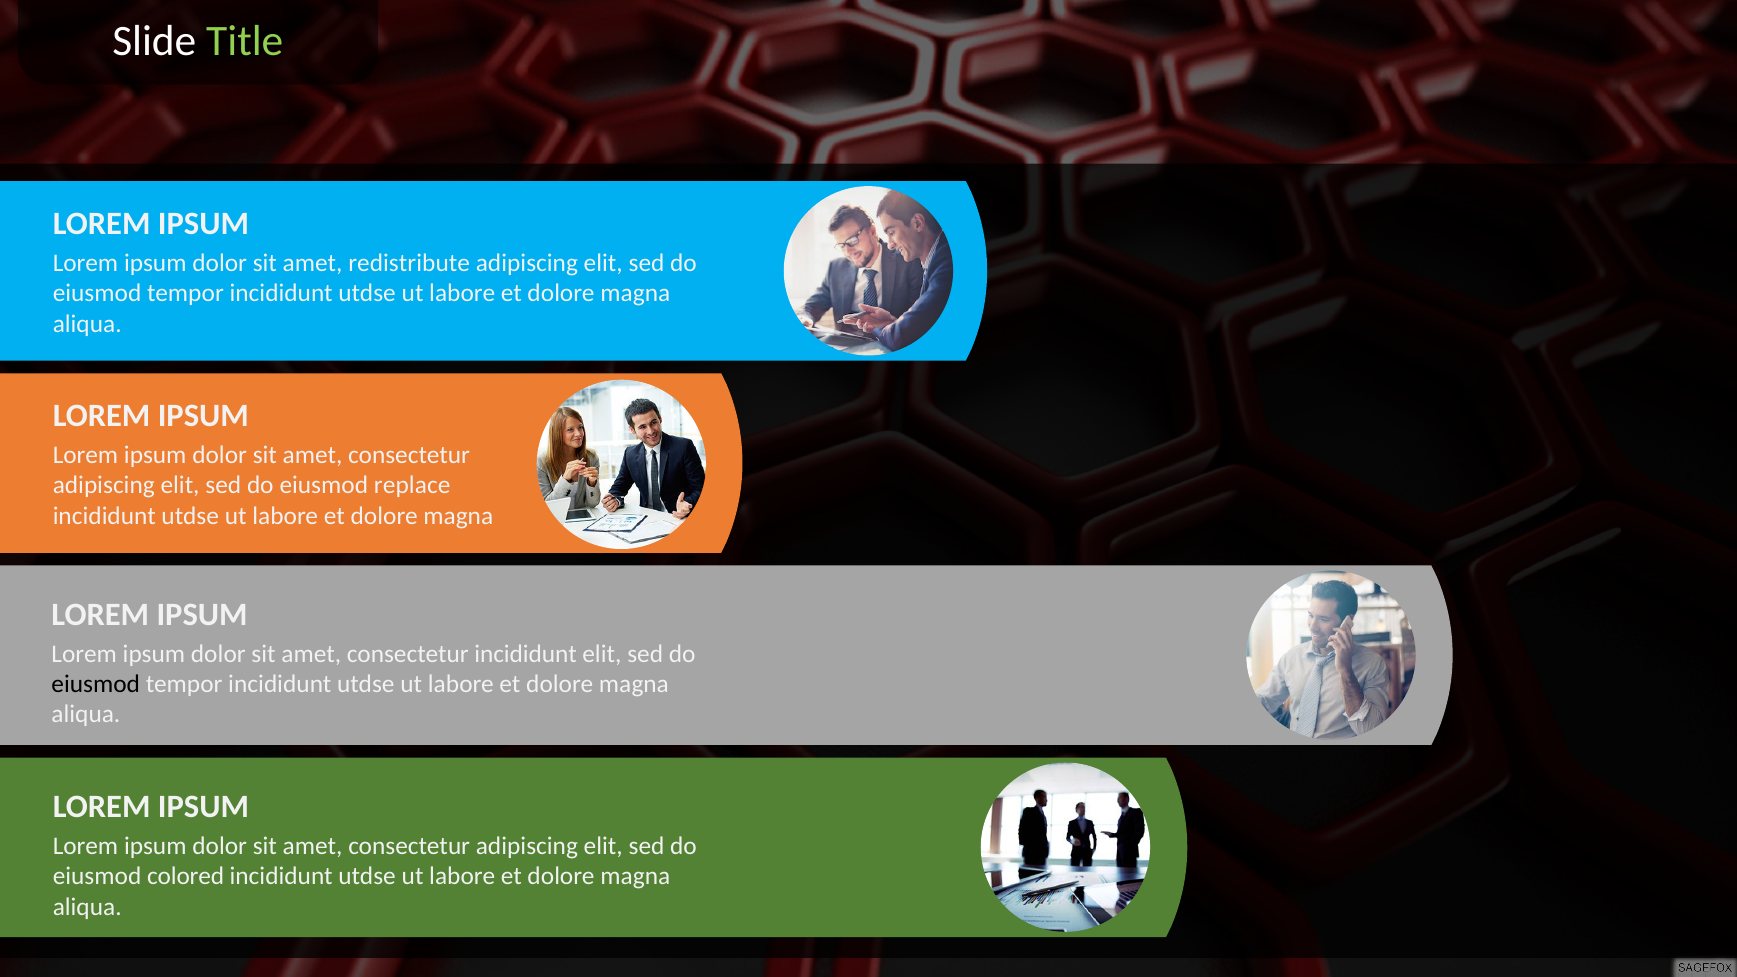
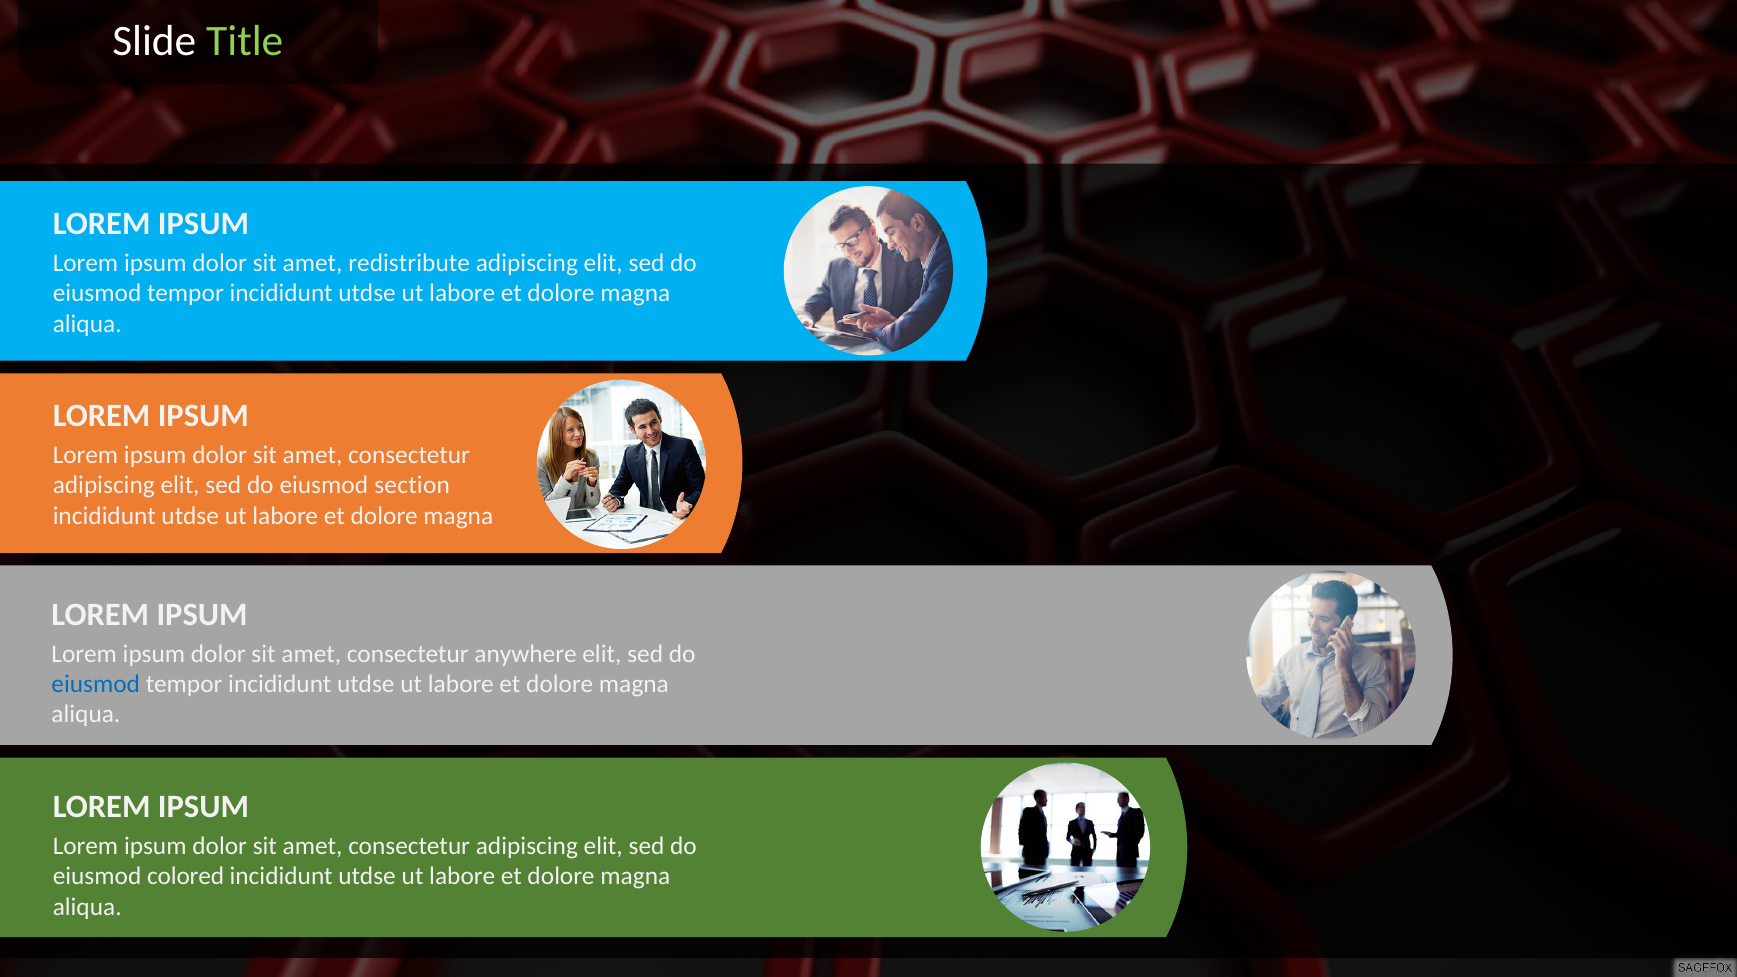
replace: replace -> section (412, 486)
consectetur incididunt: incididunt -> anywhere (526, 654)
eiusmod colour: black -> blue (96, 684)
